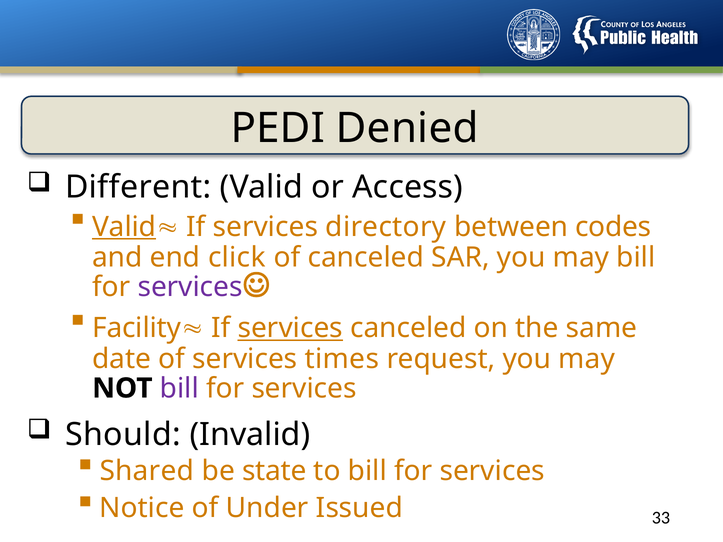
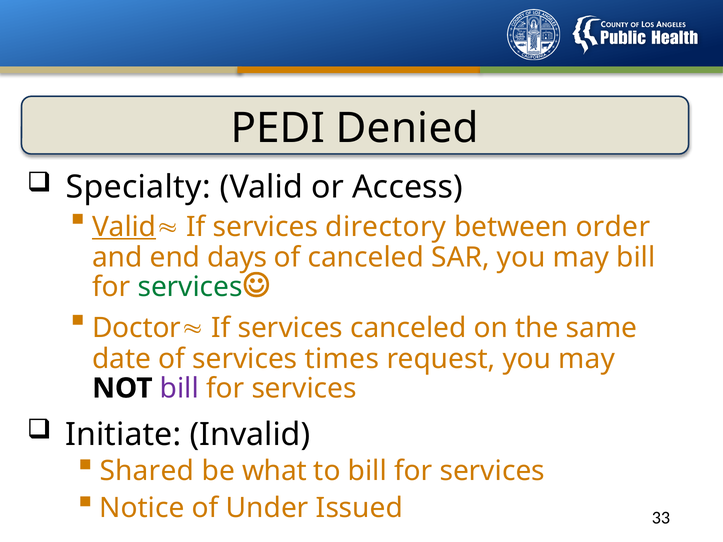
Different: Different -> Specialty (138, 187)
codes: codes -> order (613, 227)
click: click -> days (237, 258)
services colour: purple -> green (190, 287)
Facility: Facility -> Doctor (137, 328)
services underline: present -> none (290, 328)
Should: Should -> Initiate (123, 435)
state: state -> what (274, 471)
